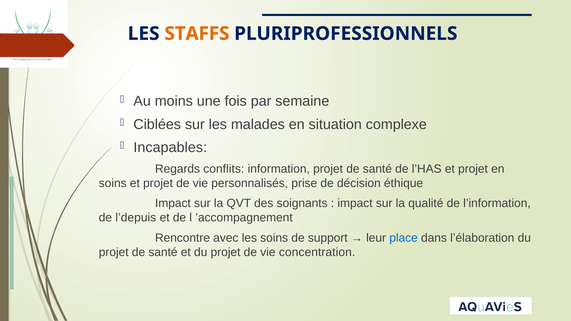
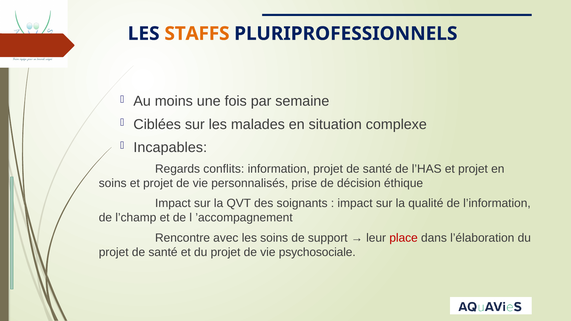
l’depuis: l’depuis -> l’champ (136, 218)
place colour: blue -> red (404, 238)
concentration: concentration -> psychosociale (317, 252)
